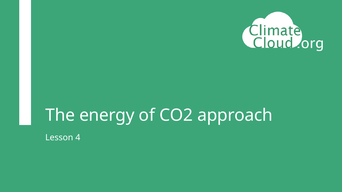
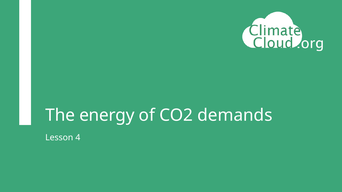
approach: approach -> demands (235, 116)
